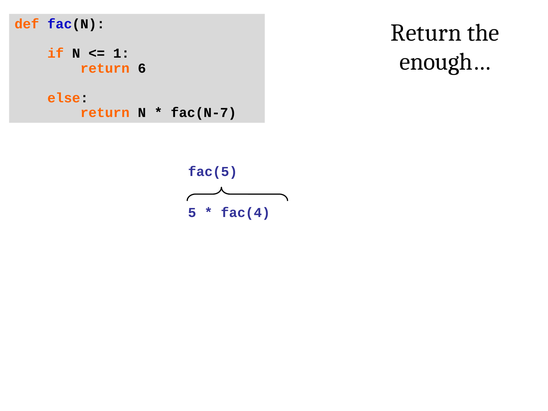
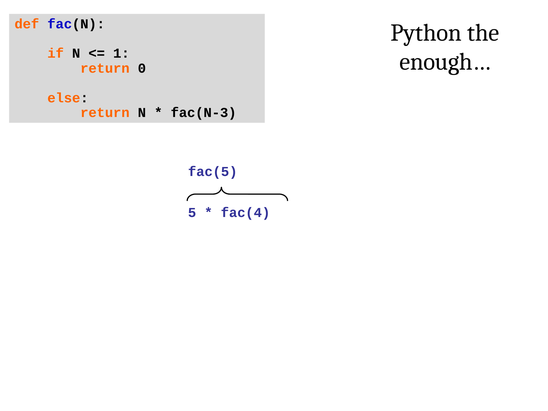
Return: Return -> Python (426, 33)
6: 6 -> 0 (142, 68)
fac(N-7: fac(N-7 -> fac(N-3 (204, 113)
